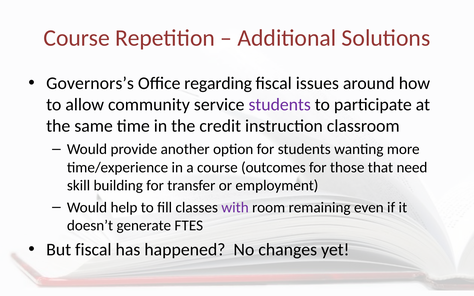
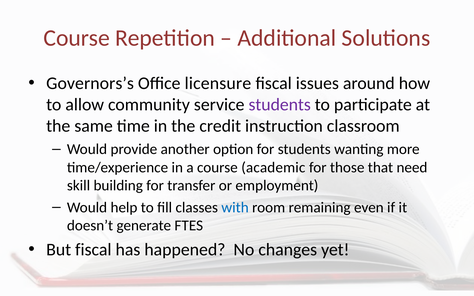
regarding: regarding -> licensure (218, 83)
outcomes: outcomes -> academic (273, 168)
with colour: purple -> blue (235, 208)
